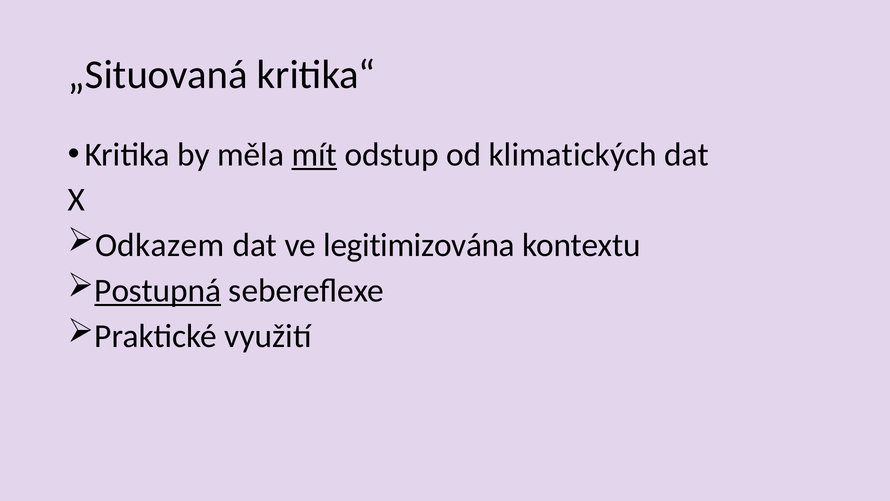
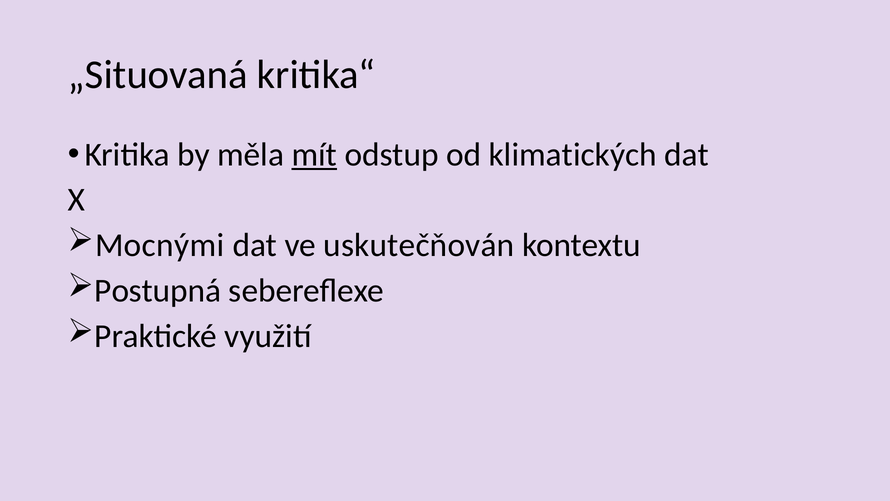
Odkazem: Odkazem -> Mocnými (160, 245)
legitimizována: legitimizována -> uskutečňován (419, 245)
Postupná underline: present -> none (158, 290)
